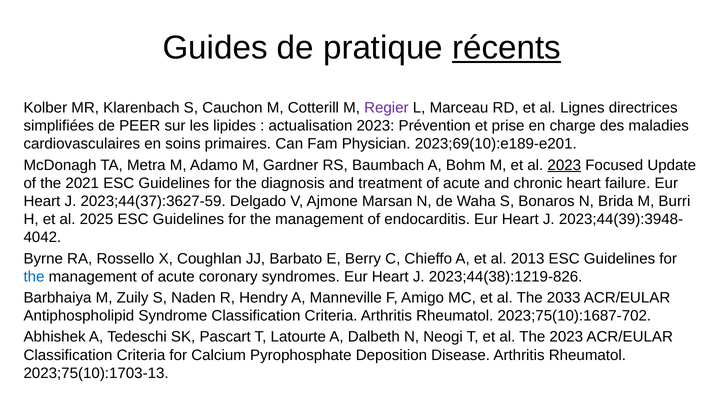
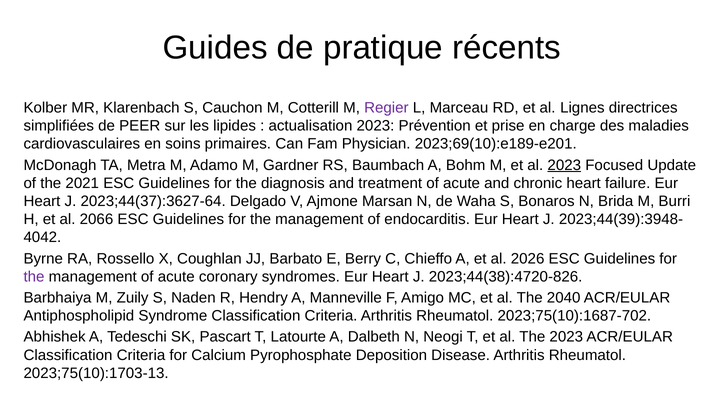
récents underline: present -> none (506, 48)
2023;44(37):3627-59: 2023;44(37):3627-59 -> 2023;44(37):3627-64 (153, 201)
2025: 2025 -> 2066 (96, 220)
2013: 2013 -> 2026 (528, 259)
the colour: blue -> purple (34, 277)
2023;44(38):1219-826: 2023;44(38):1219-826 -> 2023;44(38):4720-826 (506, 277)
2033: 2033 -> 2040 (564, 298)
